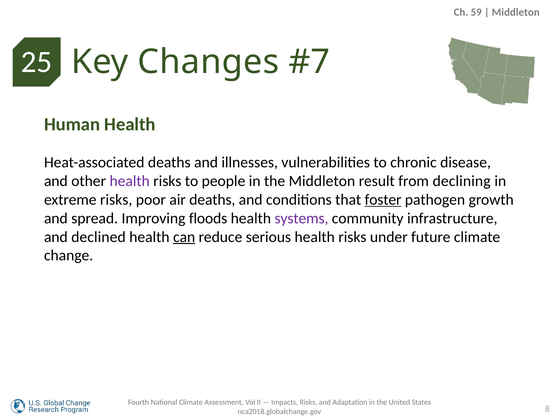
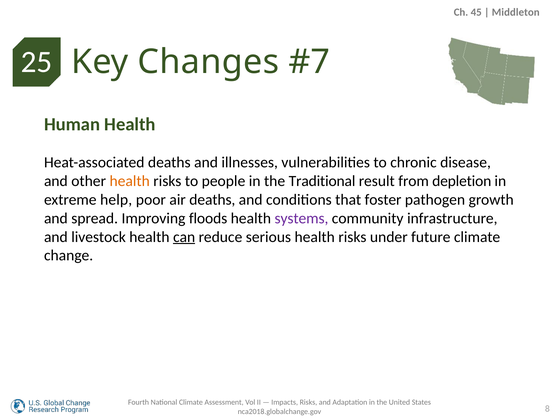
59: 59 -> 45 (476, 12)
health colour: purple -> orange (130, 181)
the Middleton: Middleton -> Traditional (322, 181)
declining: declining -> depletion (462, 181)
extreme risks: risks -> help (116, 200)
foster underline: present -> none (383, 200)
declined: declined -> livestock (99, 237)
